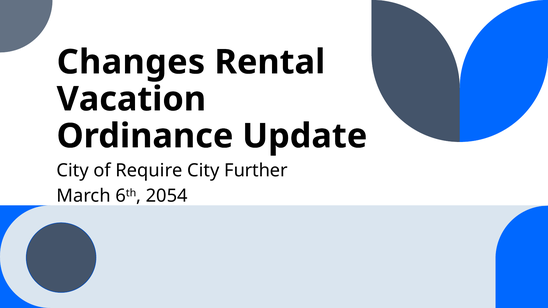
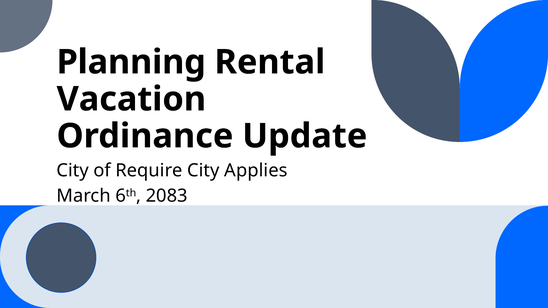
Changes: Changes -> Planning (131, 62)
Further: Further -> Applies (256, 171)
2054: 2054 -> 2083 (167, 196)
